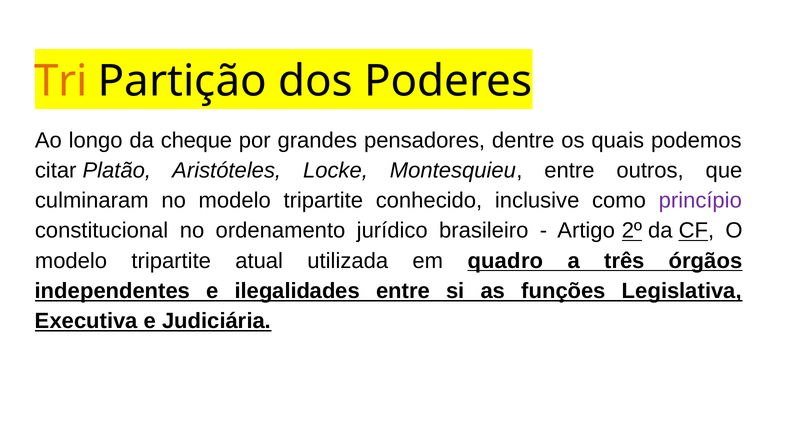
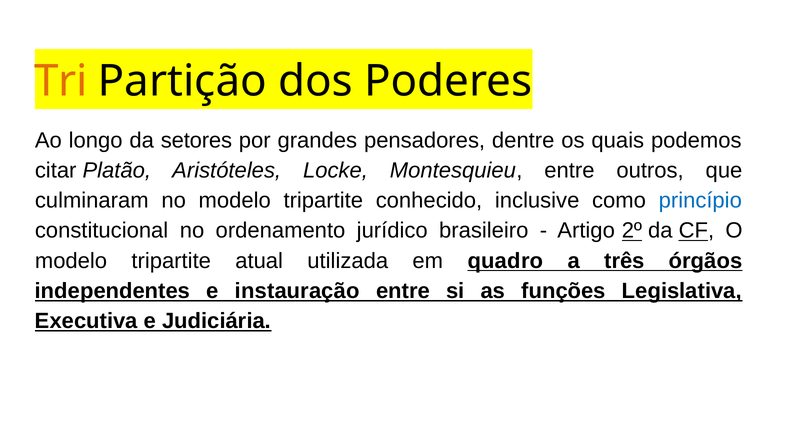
cheque: cheque -> setores (196, 140)
princípio colour: purple -> blue (700, 200)
ilegalidades: ilegalidades -> instauração (297, 291)
